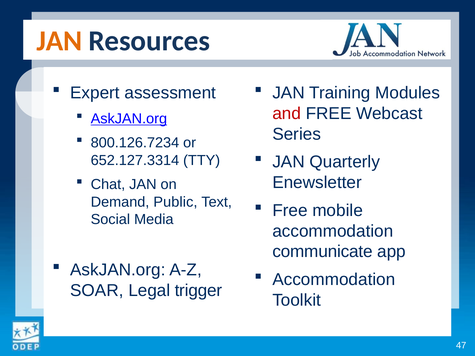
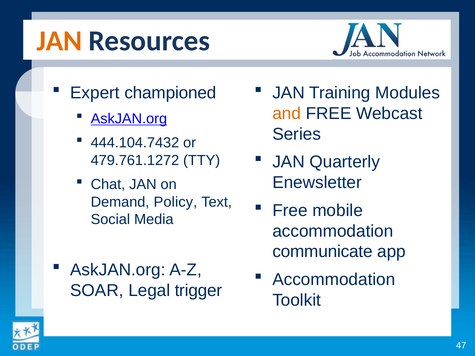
assessment: assessment -> championed (170, 93)
and colour: red -> orange (287, 114)
800.126.7234: 800.126.7234 -> 444.104.7432 (135, 143)
652.127.3314: 652.127.3314 -> 479.761.1272 (135, 160)
Public: Public -> Policy (175, 202)
